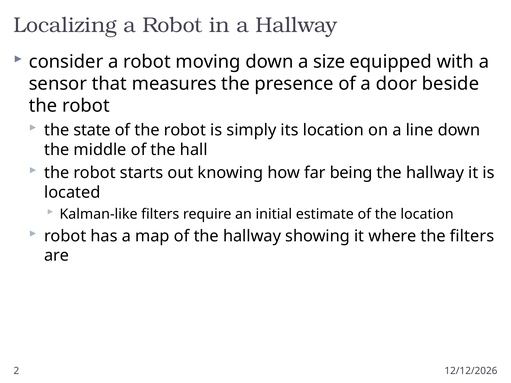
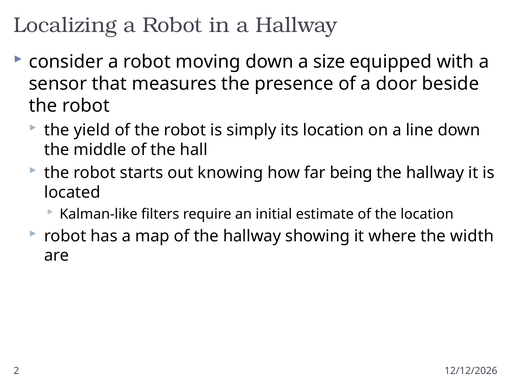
state: state -> yield (92, 130)
the filters: filters -> width (472, 236)
